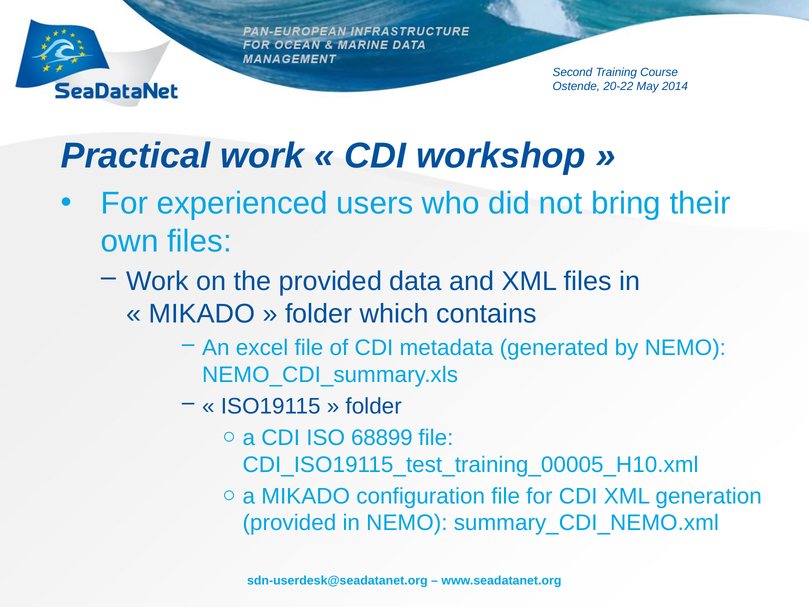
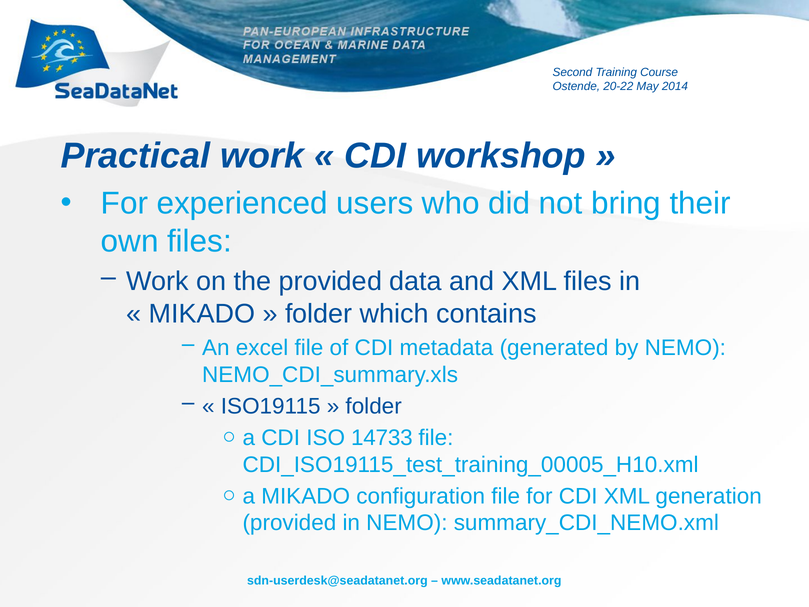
68899: 68899 -> 14733 (382, 437)
